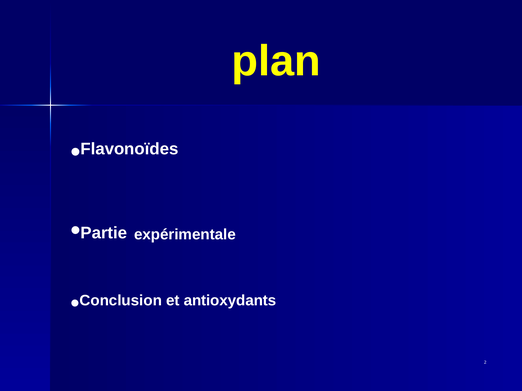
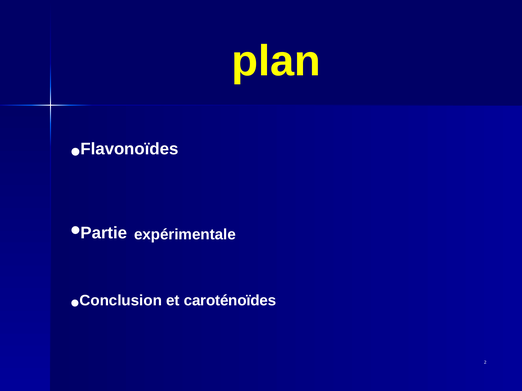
antioxydants: antioxydants -> caroténoïdes (230, 301)
